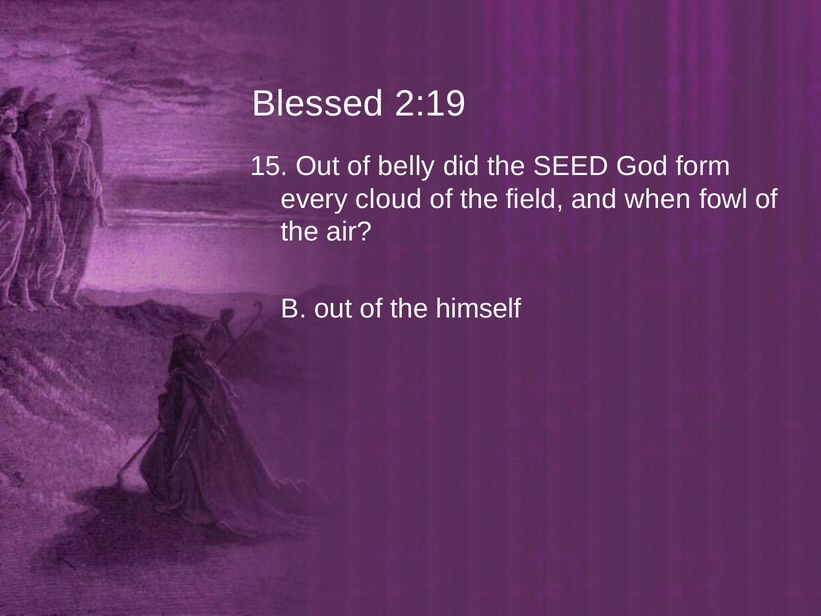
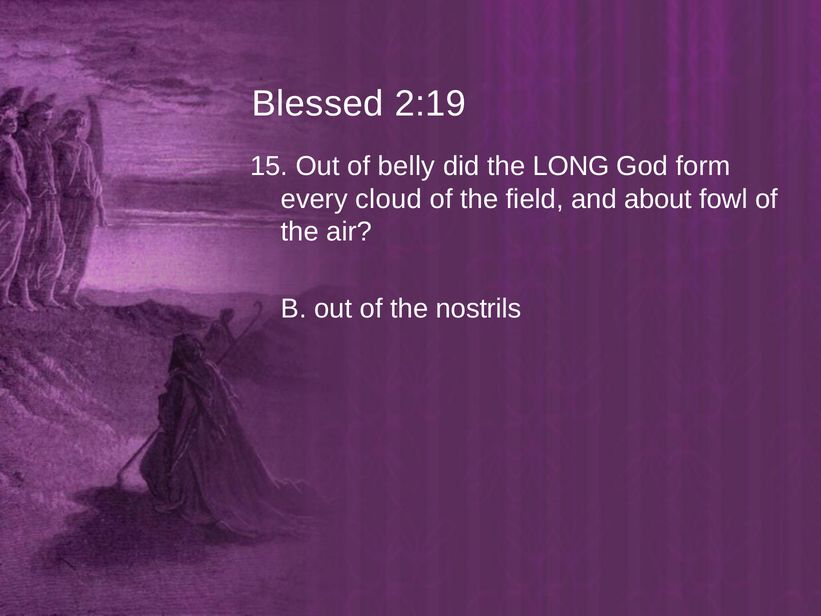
SEED: SEED -> LONG (571, 166)
when: when -> about (658, 199)
himself: himself -> nostrils (479, 308)
